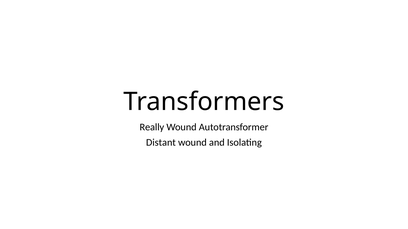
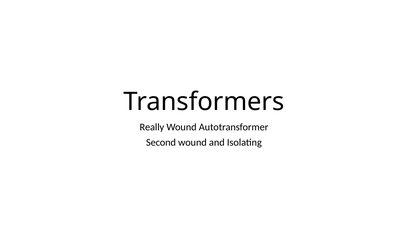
Distant: Distant -> Second (161, 143)
